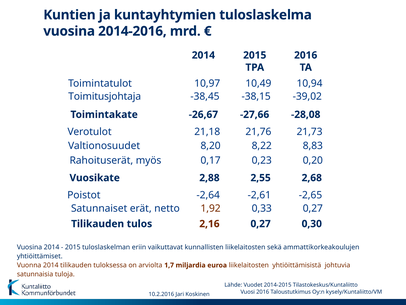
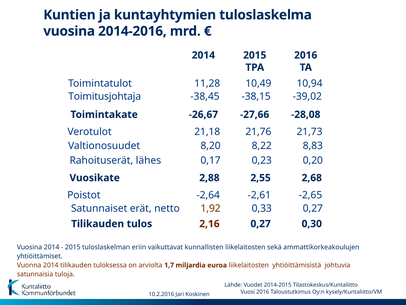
10,97: 10,97 -> 11,28 (207, 83)
myös: myös -> lähes (148, 160)
